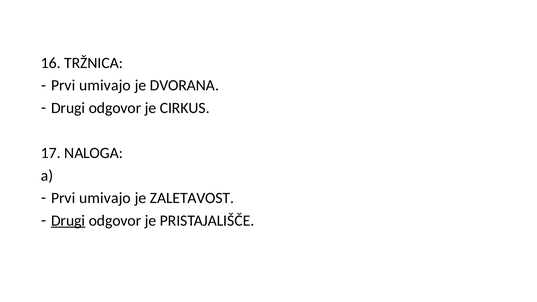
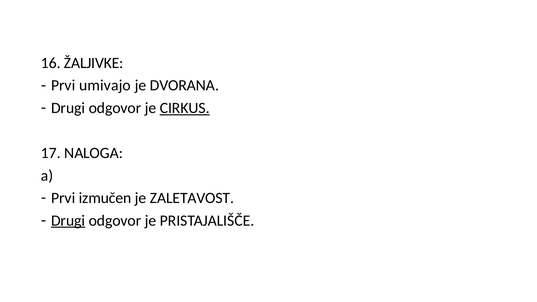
TRŽNICA: TRŽNICA -> ŽALJIVKE (94, 63)
CIRKUS underline: none -> present (185, 108)
umivajo: umivajo -> izmučen (105, 198)
